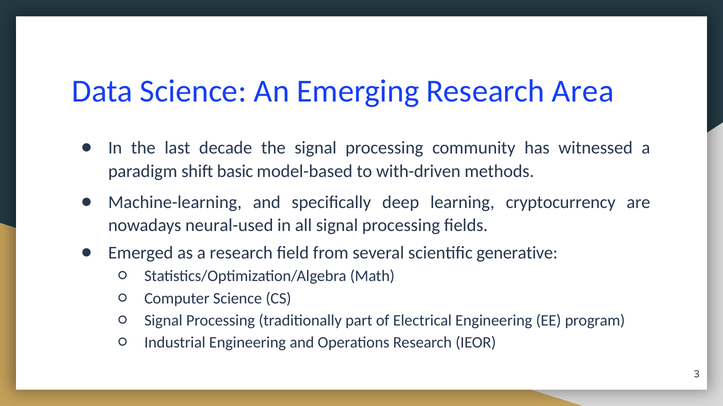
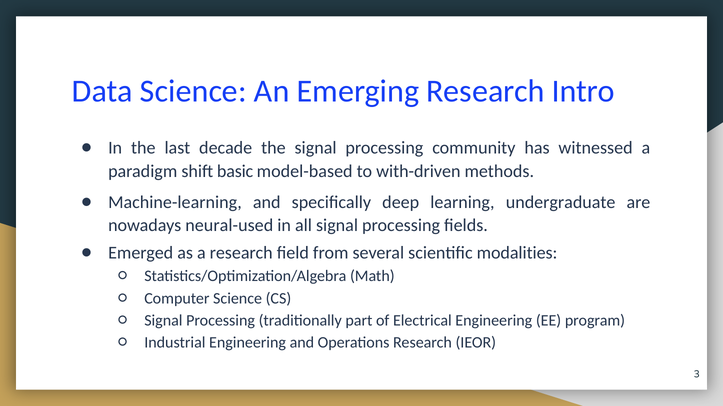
Area: Area -> Intro (583, 91)
cryptocurrency: cryptocurrency -> undergraduate (561, 203)
generative: generative -> modalities (517, 253)
